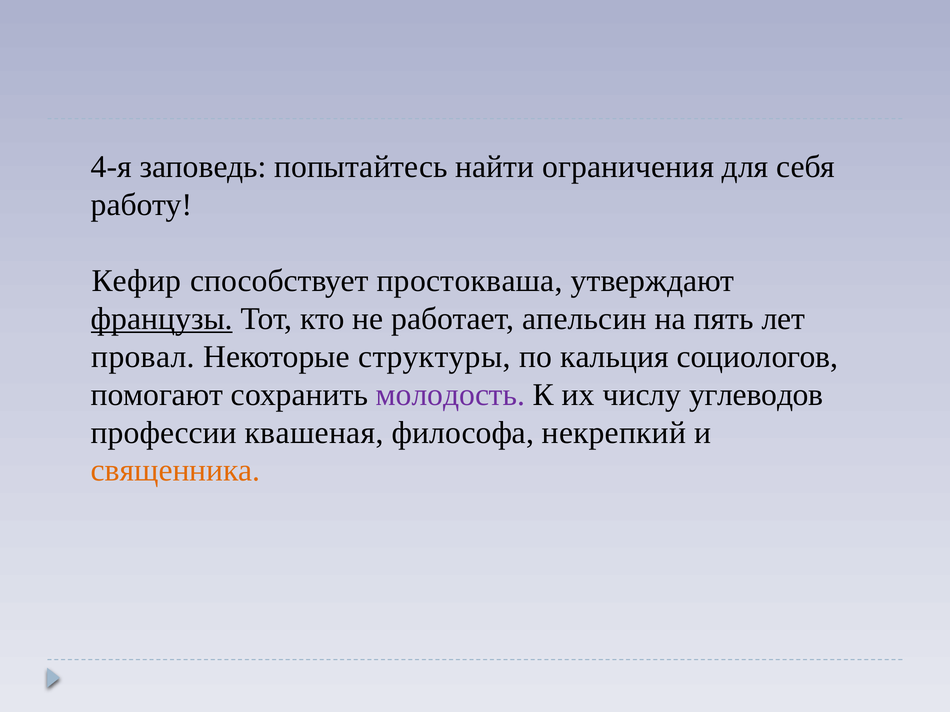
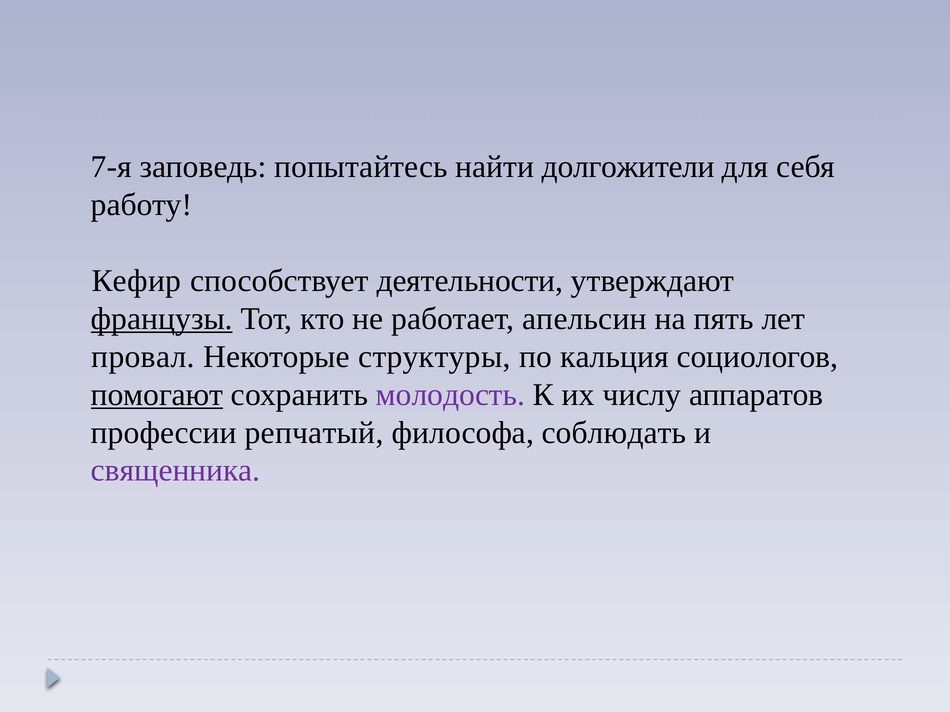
4-я: 4-я -> 7-я (111, 167)
ограничения: ограничения -> долгожители (628, 167)
простокваша: простокваша -> деятельности (470, 281)
помогают underline: none -> present (157, 395)
углеводов: углеводов -> аппаратов (756, 395)
квашеная: квашеная -> репчатый (314, 433)
некрепкий: некрепкий -> соблюдать (614, 433)
священника colour: orange -> purple (176, 471)
